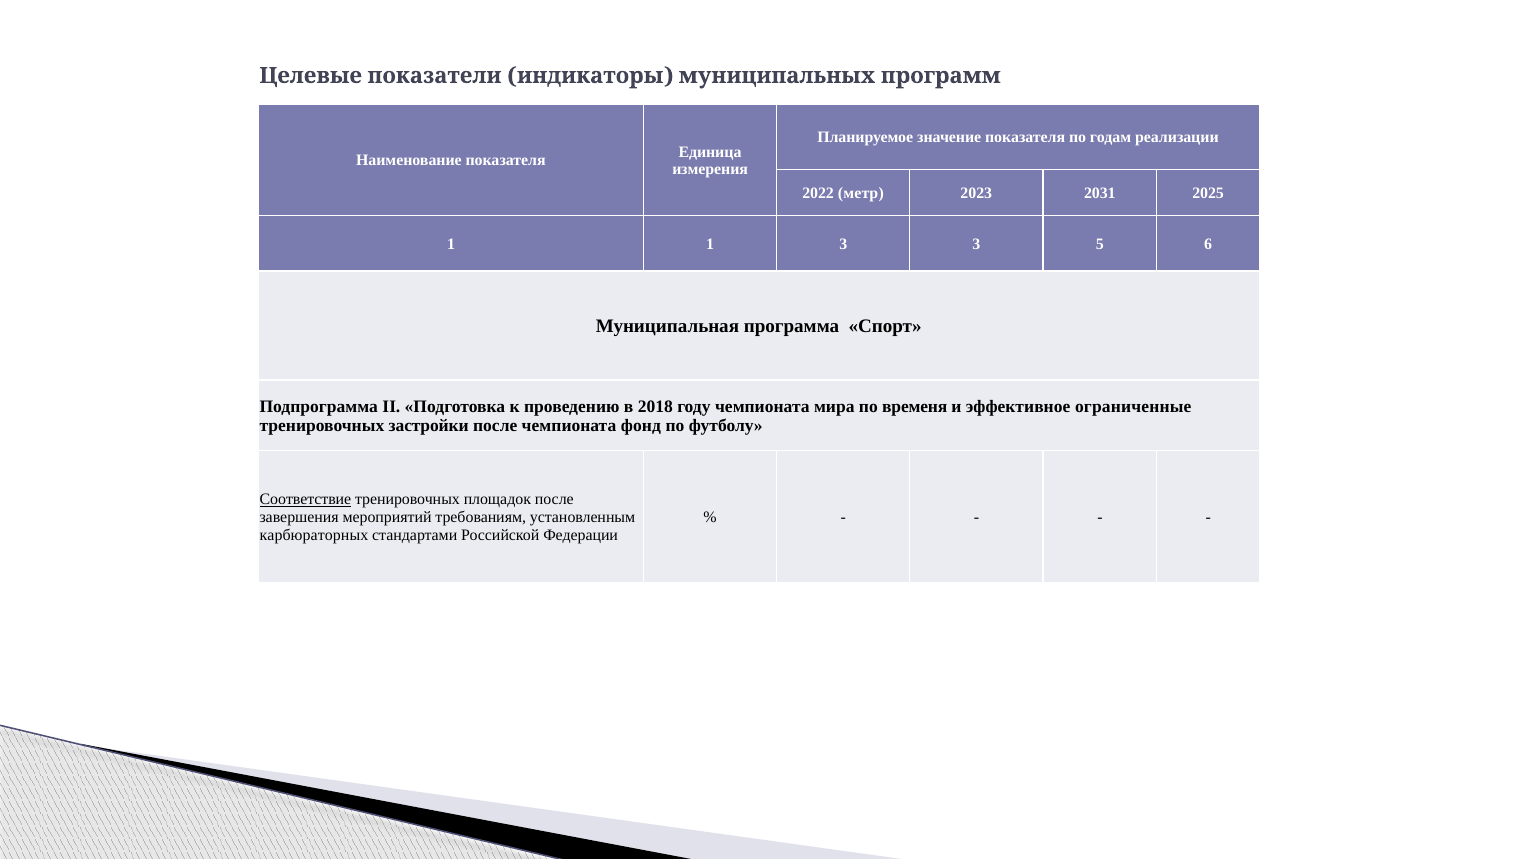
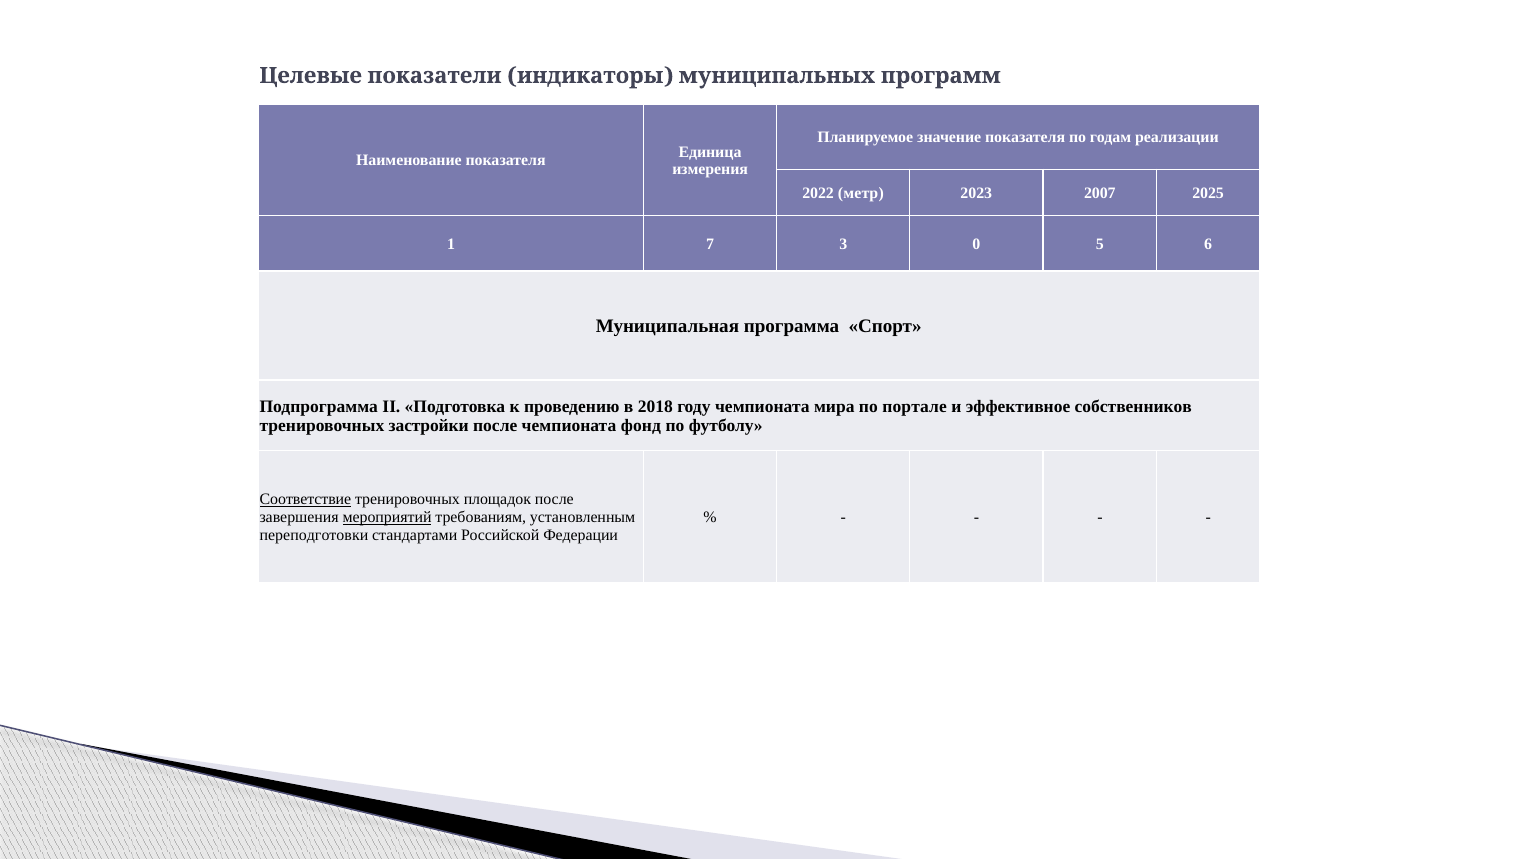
2031: 2031 -> 2007 (1100, 193)
1 1: 1 -> 7 (710, 244)
3 3: 3 -> 0 (976, 244)
временя: временя -> портале (915, 406)
ограниченные: ограниченные -> собственников (1133, 406)
мероприятий underline: none -> present (387, 517)
карбюраторных: карбюраторных -> переподготовки (314, 535)
